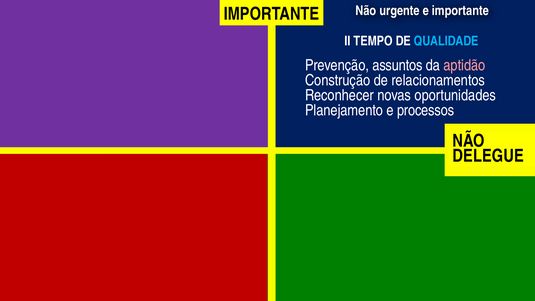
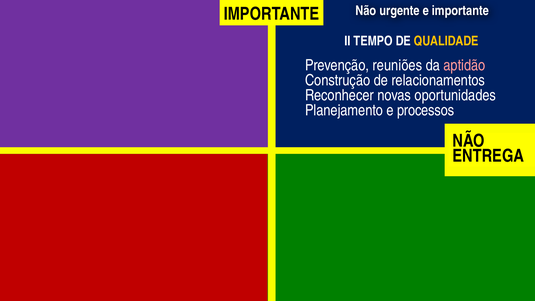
QUALIDADE colour: light blue -> yellow (446, 41)
assuntos: assuntos -> reuniões (397, 65)
DELEGUE: DELEGUE -> ENTREGA (488, 156)
